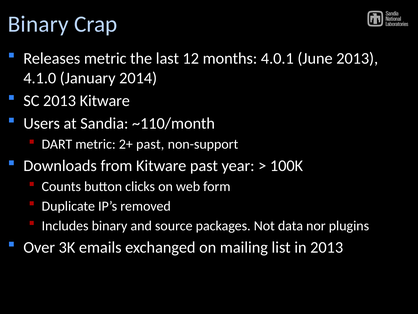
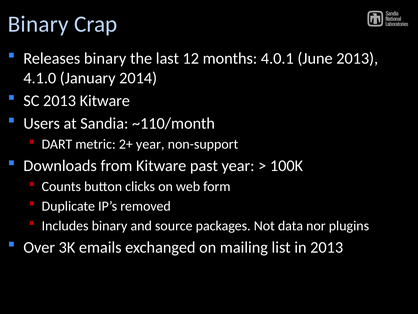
Releases metric: metric -> binary (105, 58)
2+ past: past -> year (150, 144)
